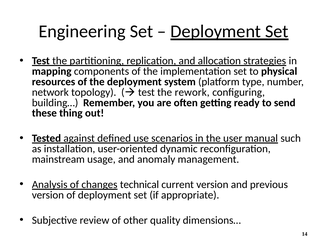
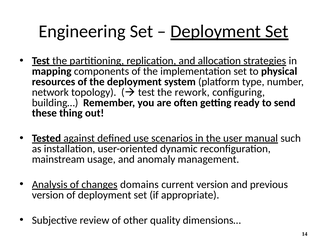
technical: technical -> domains (139, 185)
